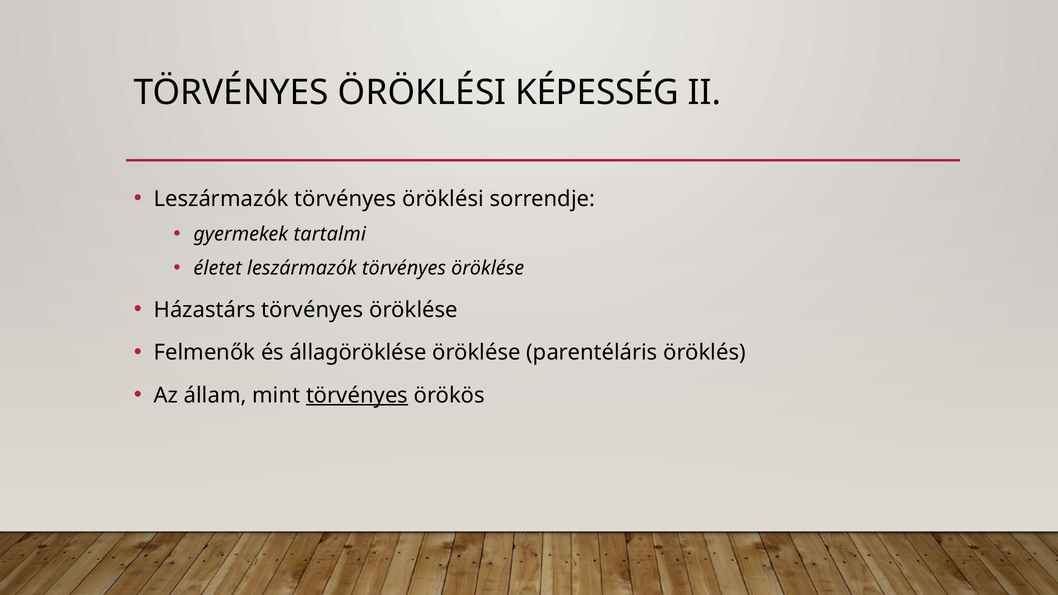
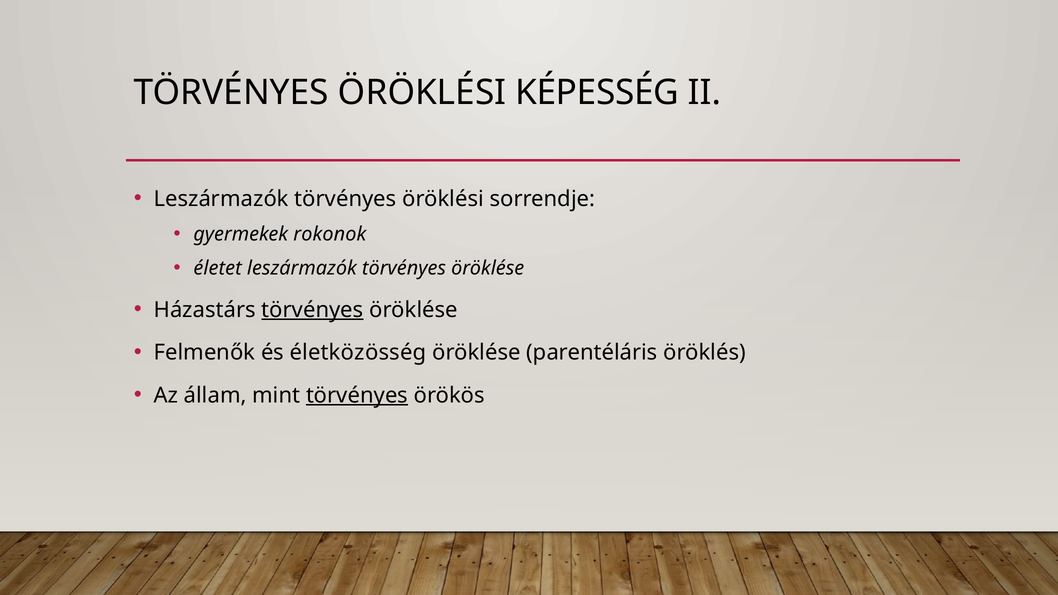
tartalmi: tartalmi -> rokonok (330, 234)
törvényes underline: none -> present (312, 310)
állagöröklése: állagöröklése -> életközösség (358, 353)
